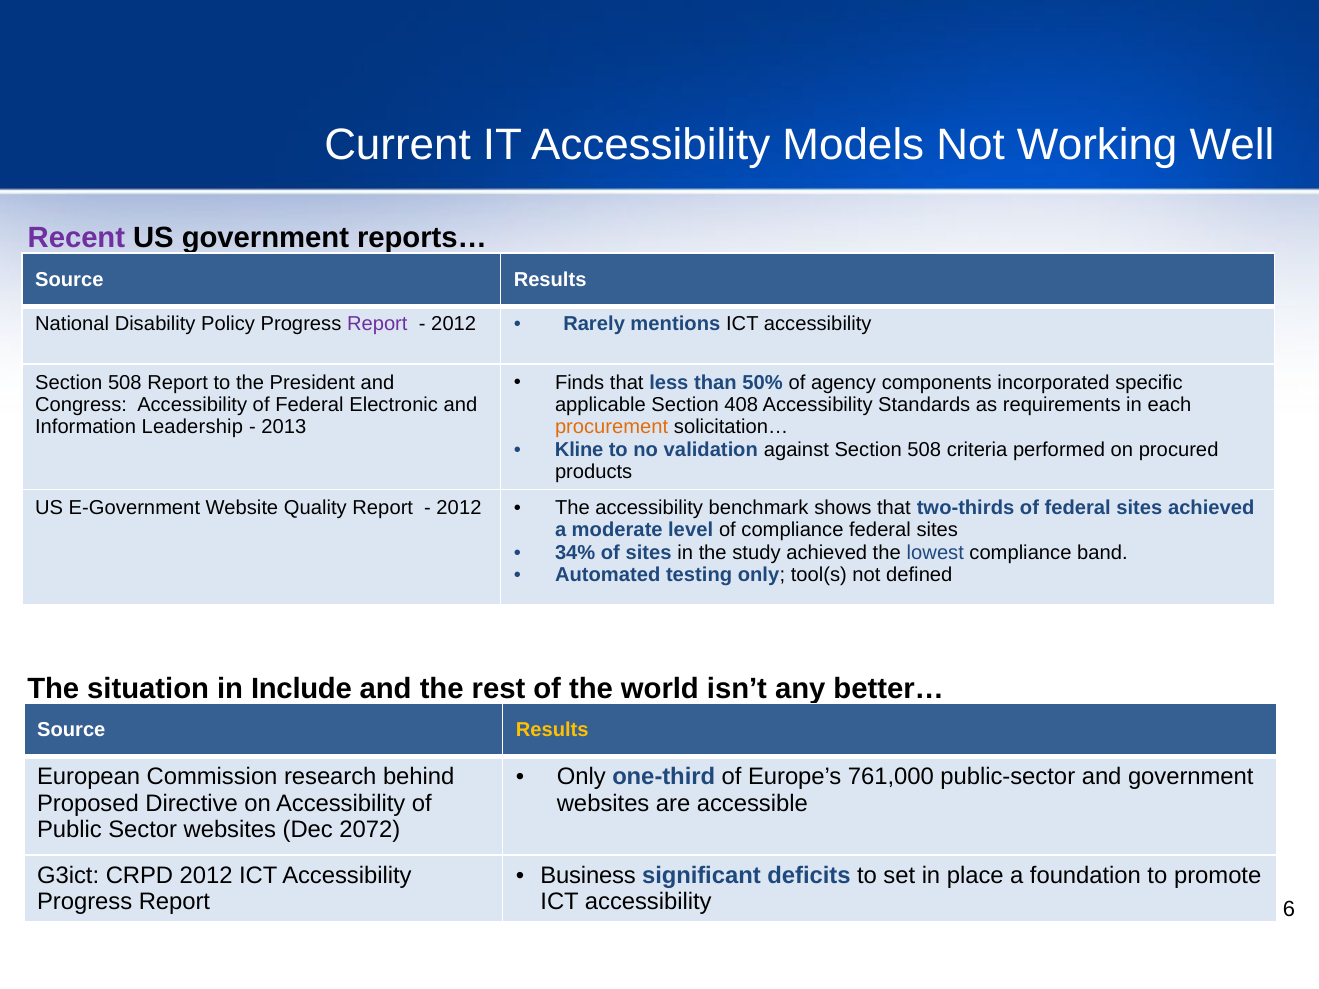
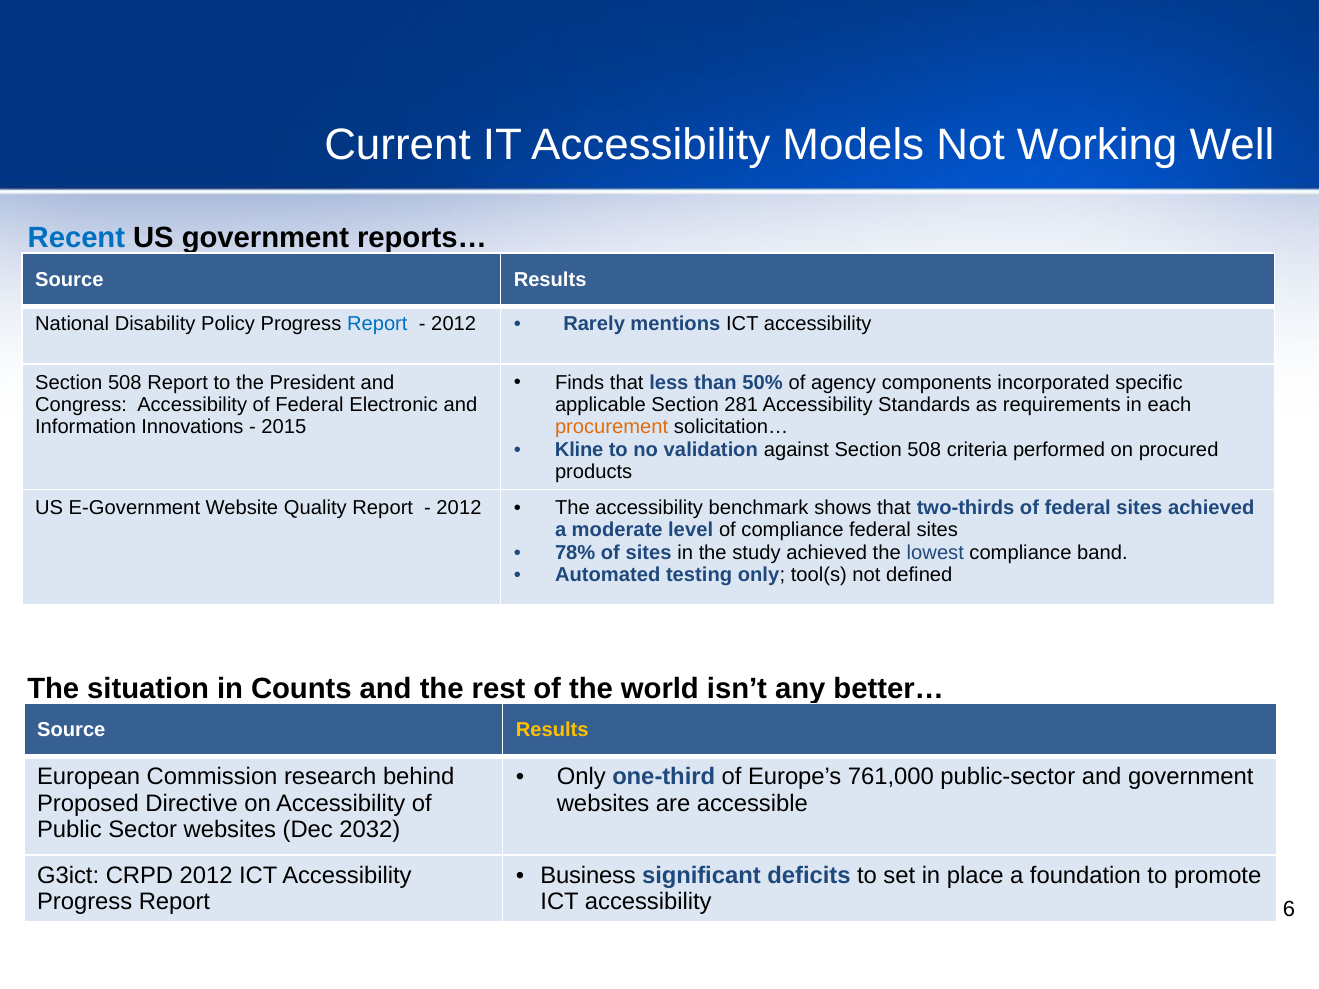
Recent colour: purple -> blue (76, 238)
Report colour: purple -> blue (377, 324)
408: 408 -> 281 (741, 405)
Leadership: Leadership -> Innovations (192, 427)
2013: 2013 -> 2015 (284, 427)
34%: 34% -> 78% (575, 553)
Include: Include -> Counts (301, 689)
2072: 2072 -> 2032 (370, 830)
